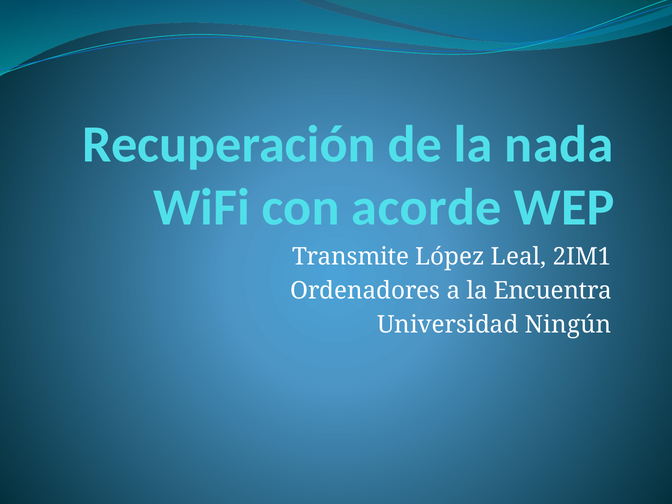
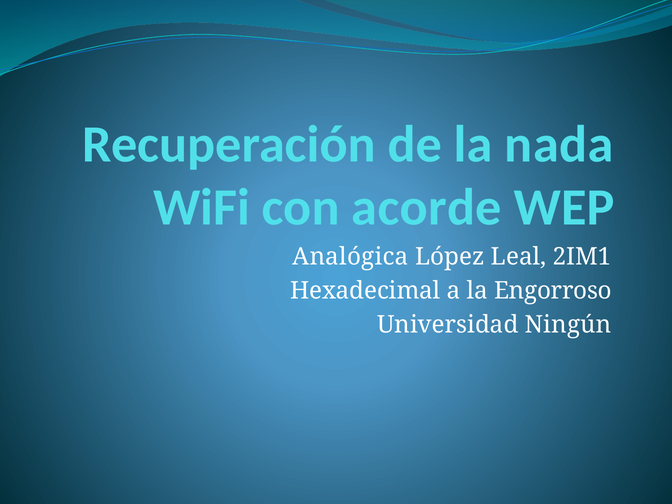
Transmite: Transmite -> Analógica (350, 257)
Ordenadores: Ordenadores -> Hexadecimal (365, 291)
Encuentra: Encuentra -> Engorroso (553, 291)
